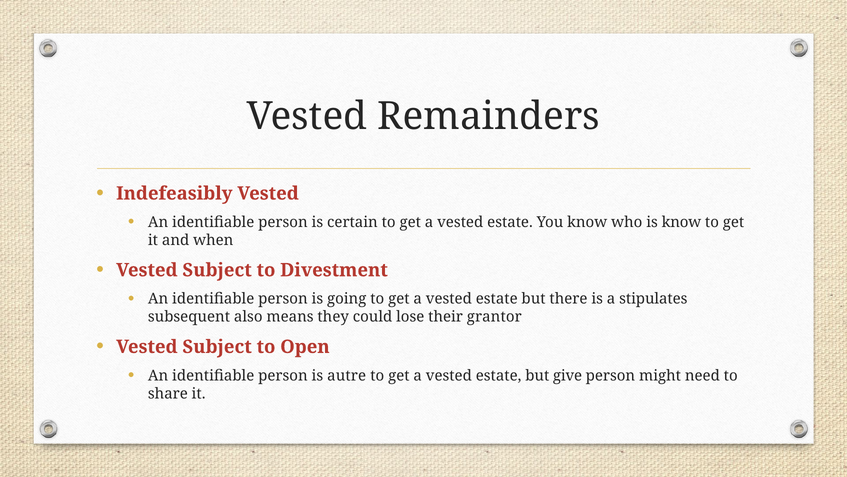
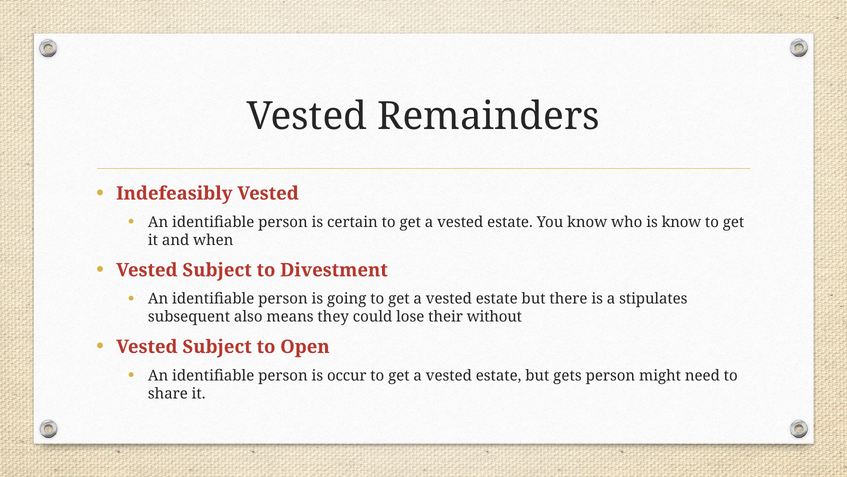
grantor: grantor -> without (494, 317)
autre: autre -> occur (347, 375)
give: give -> gets (567, 375)
